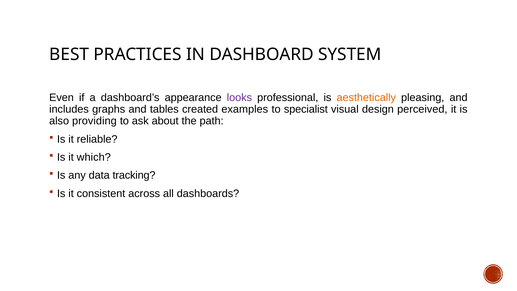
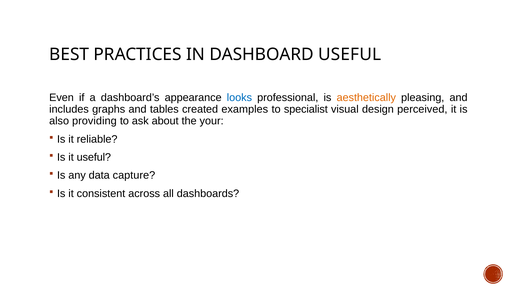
DASHBOARD SYSTEM: SYSTEM -> USEFUL (350, 55)
looks colour: purple -> blue (239, 98)
path: path -> your (212, 121)
it which: which -> useful (94, 157)
tracking: tracking -> capture (134, 175)
